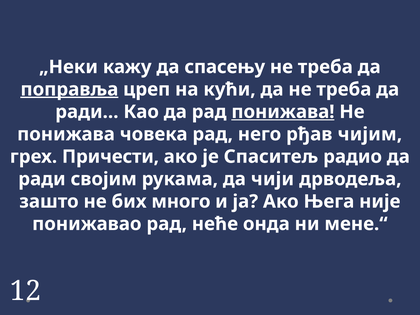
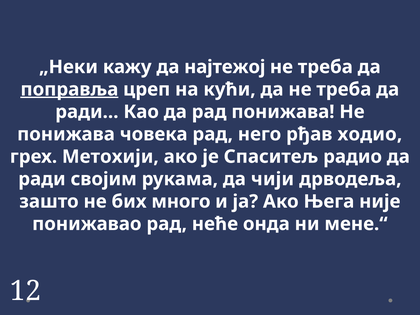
спасењу: спасењу -> најтежој (225, 67)
понижава underline: present -> none (283, 112)
чијим: чијим -> ходио (370, 134)
Причести: Причести -> Метохији (110, 157)
